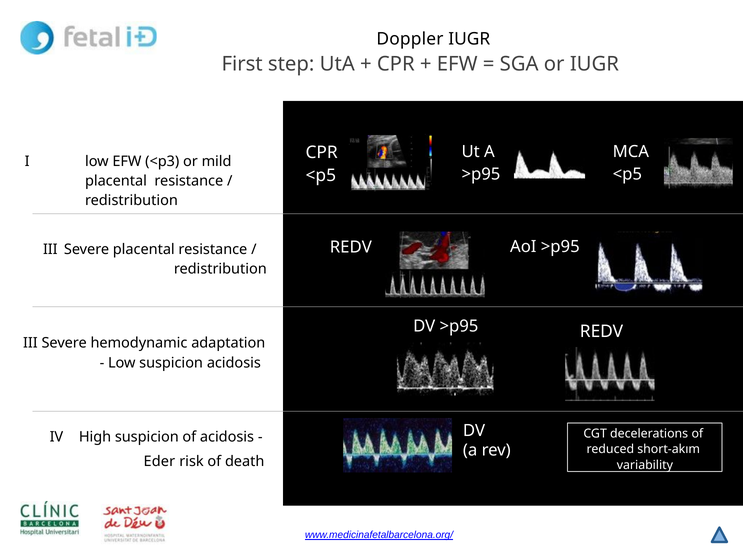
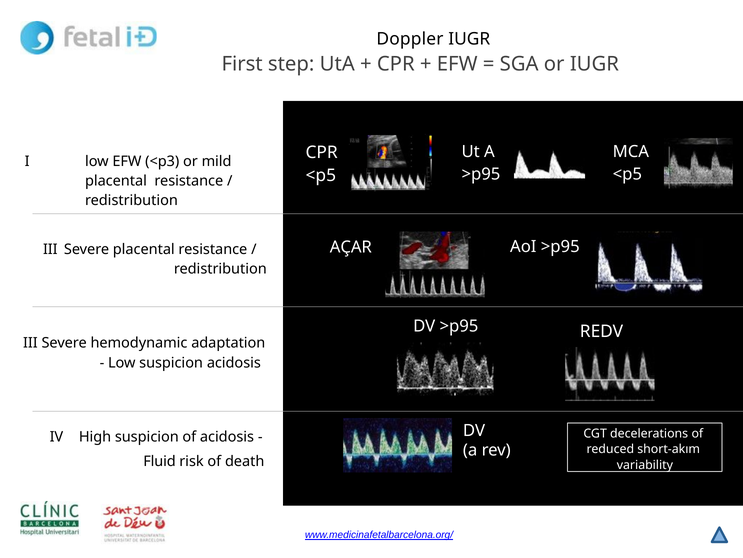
REDV: REDV -> AÇAR (351, 247)
Eder: Eder -> Fluid (160, 461)
